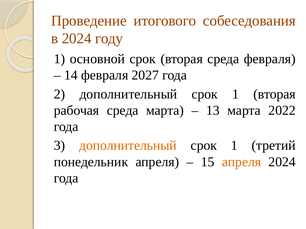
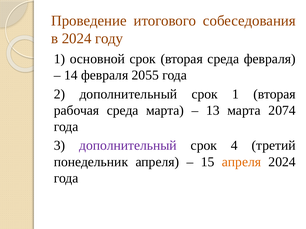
2027: 2027 -> 2055 (145, 75)
2022: 2022 -> 2074 (282, 111)
дополнительный colour: orange -> purple (128, 146)
1: 1 -> 4 (234, 146)
